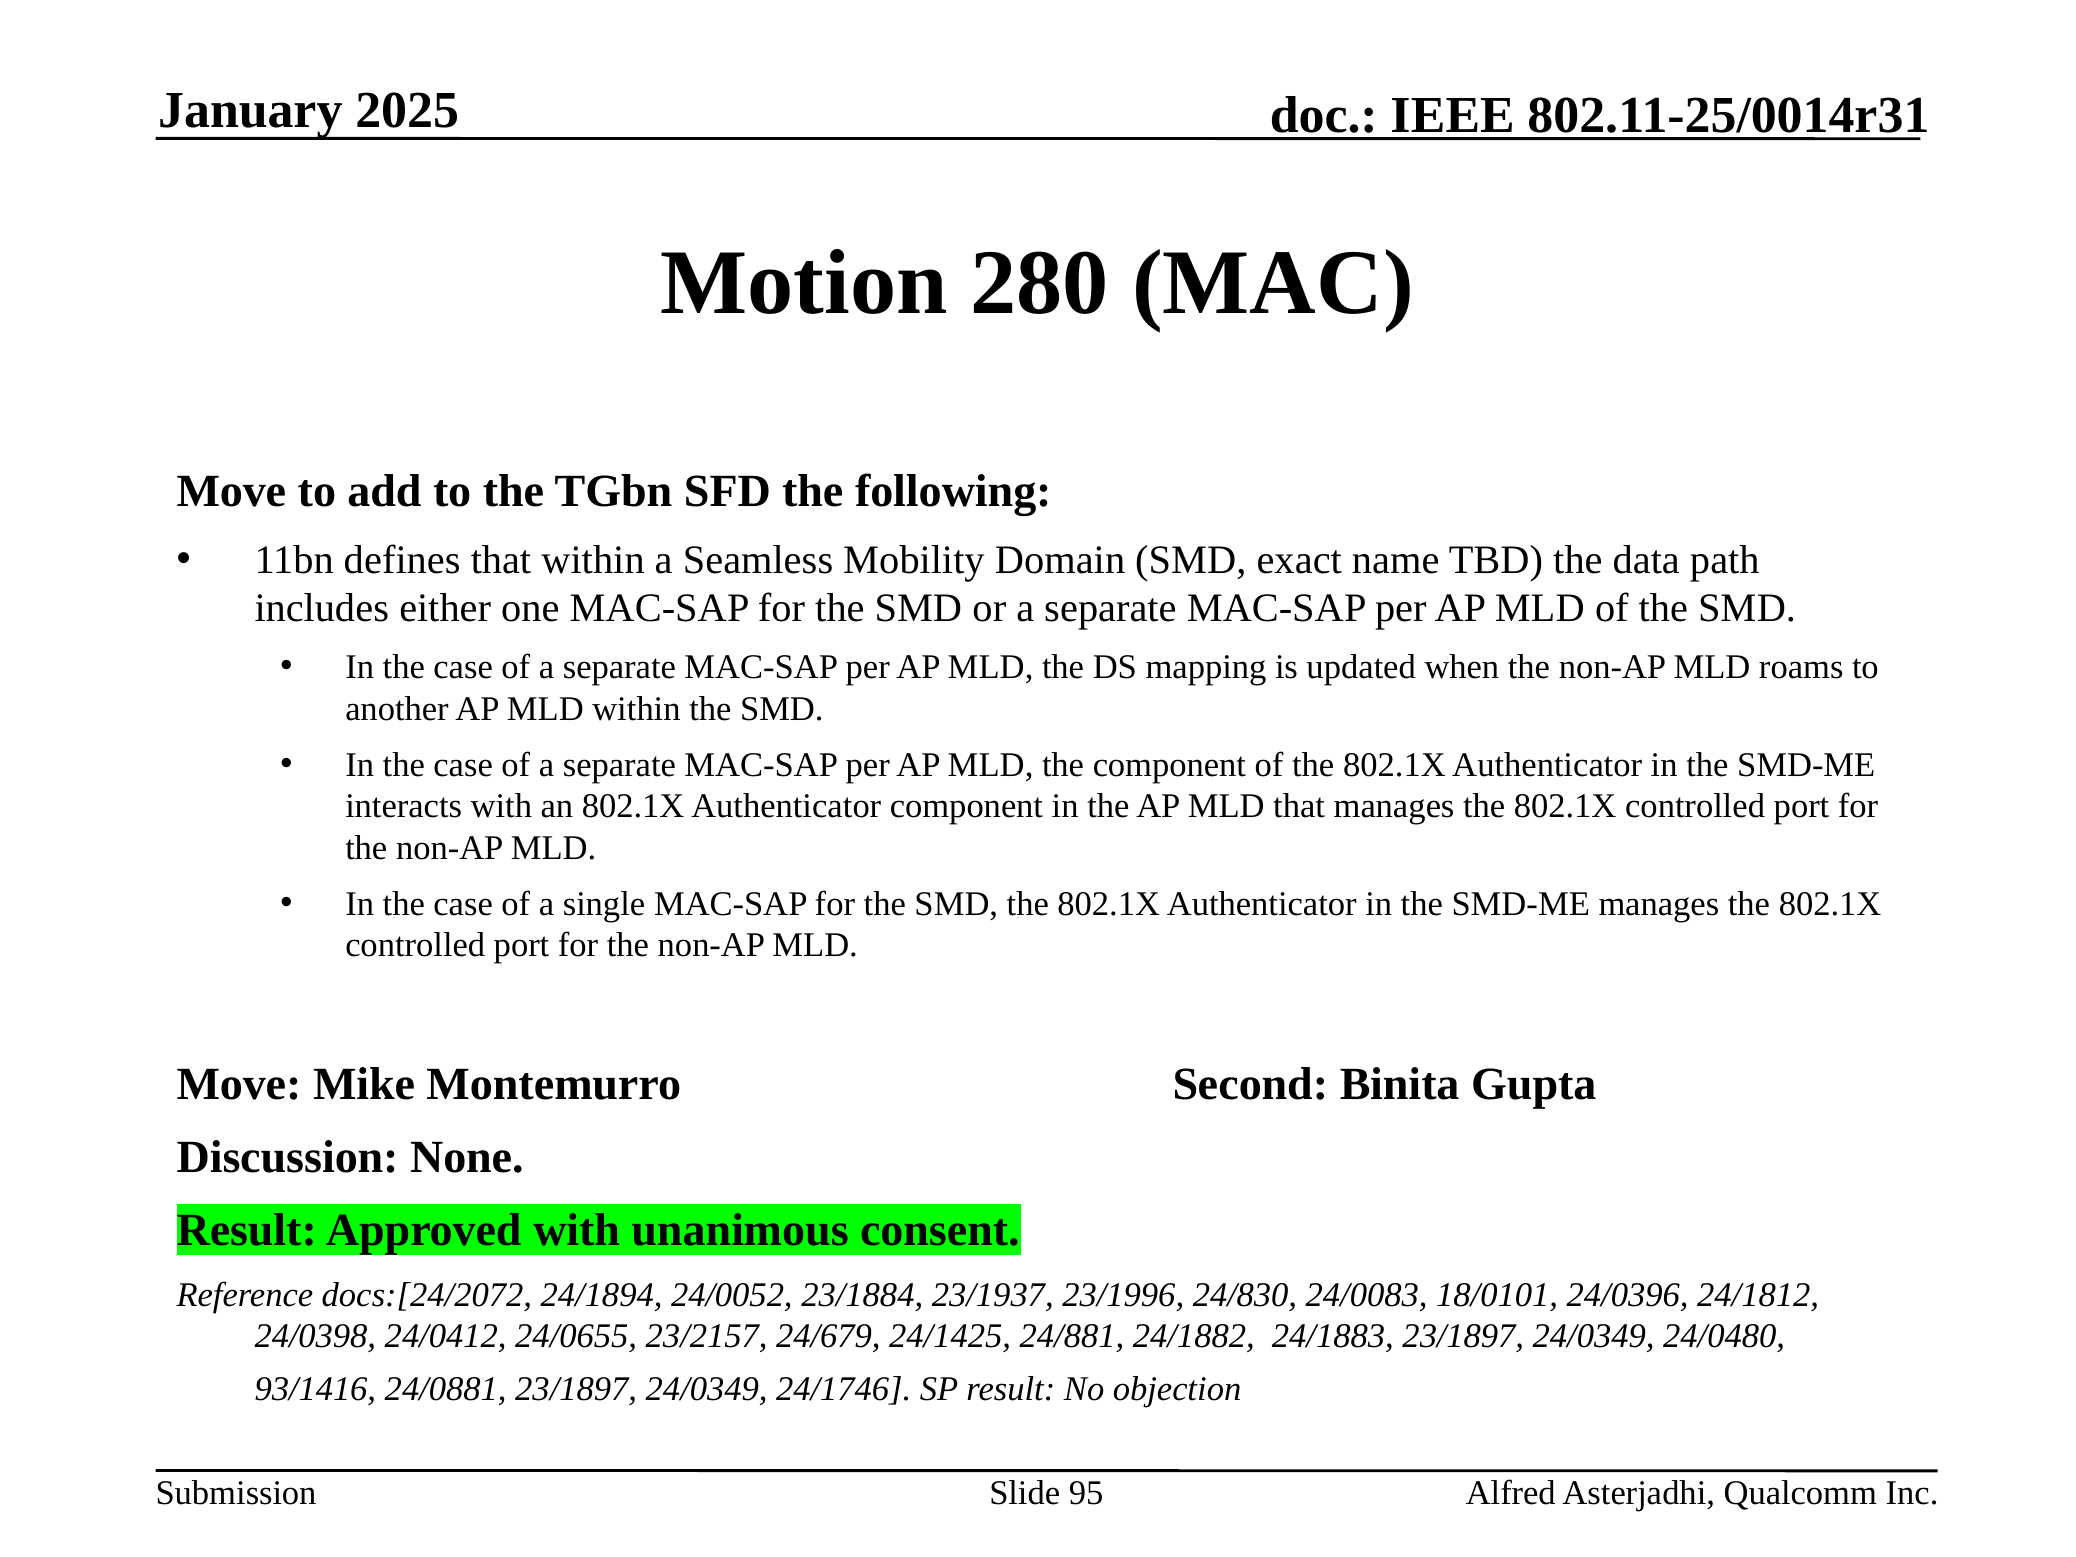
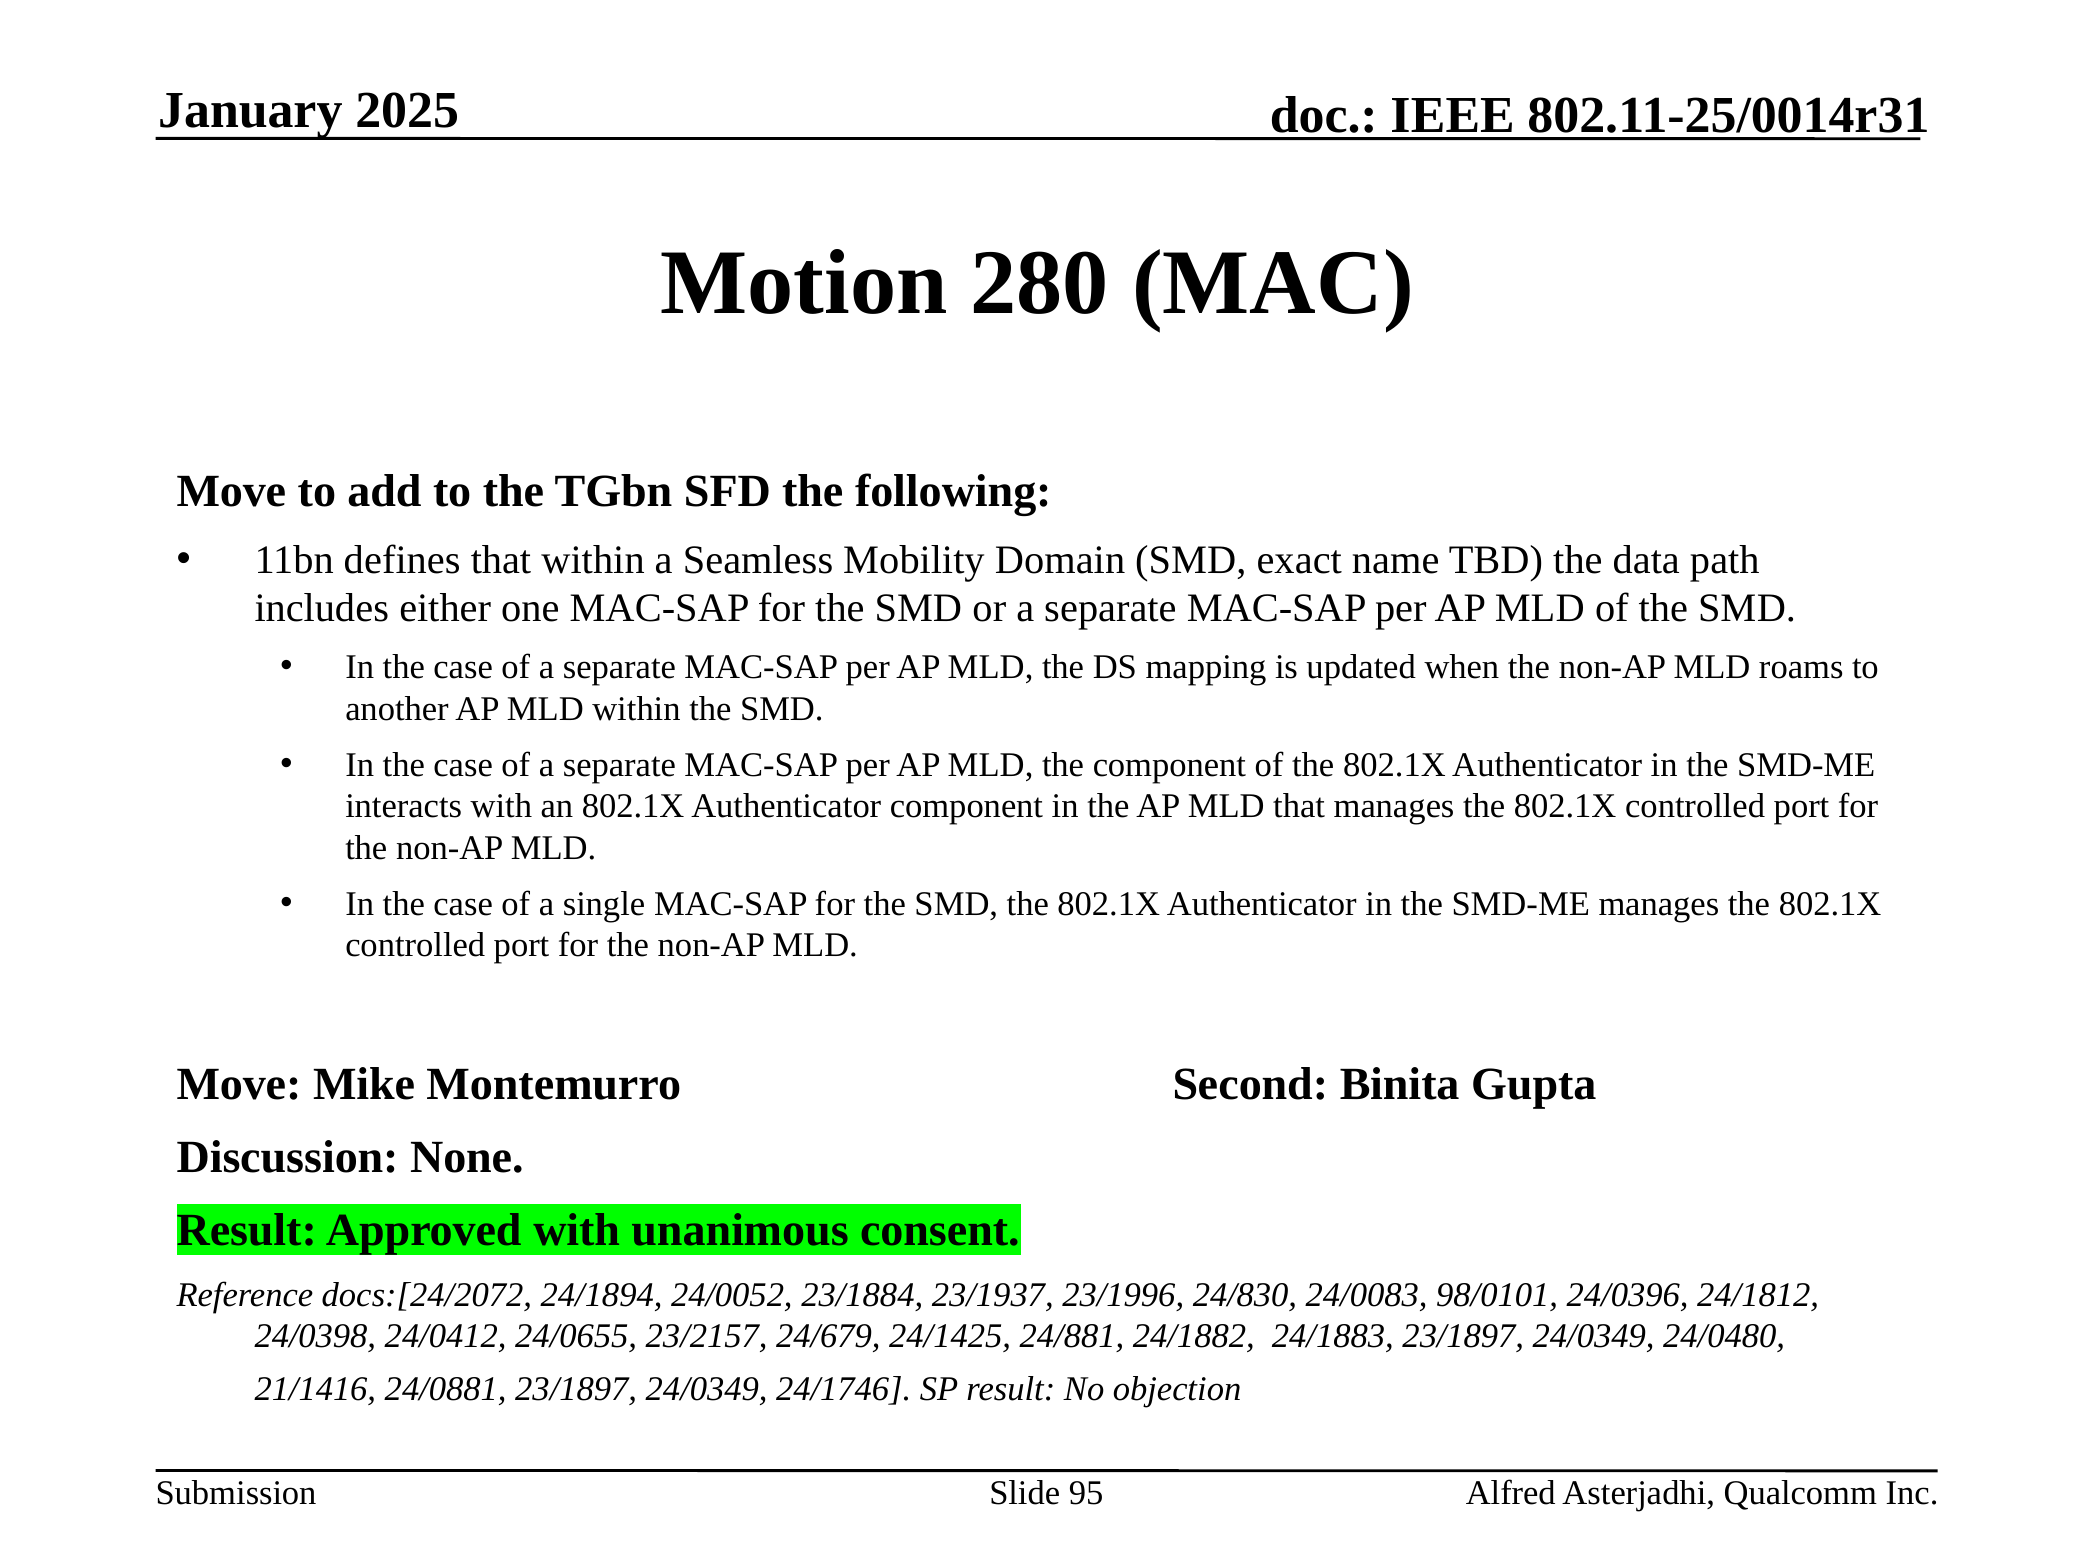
18/0101: 18/0101 -> 98/0101 (1497, 1295)
93/1416: 93/1416 -> 21/1416 (315, 1389)
